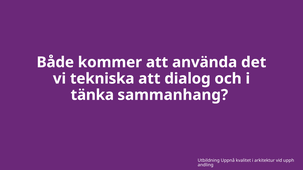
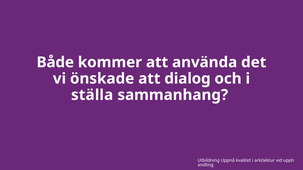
tekniska: tekniska -> önskade (102, 79)
tänka: tänka -> ställa (92, 95)
